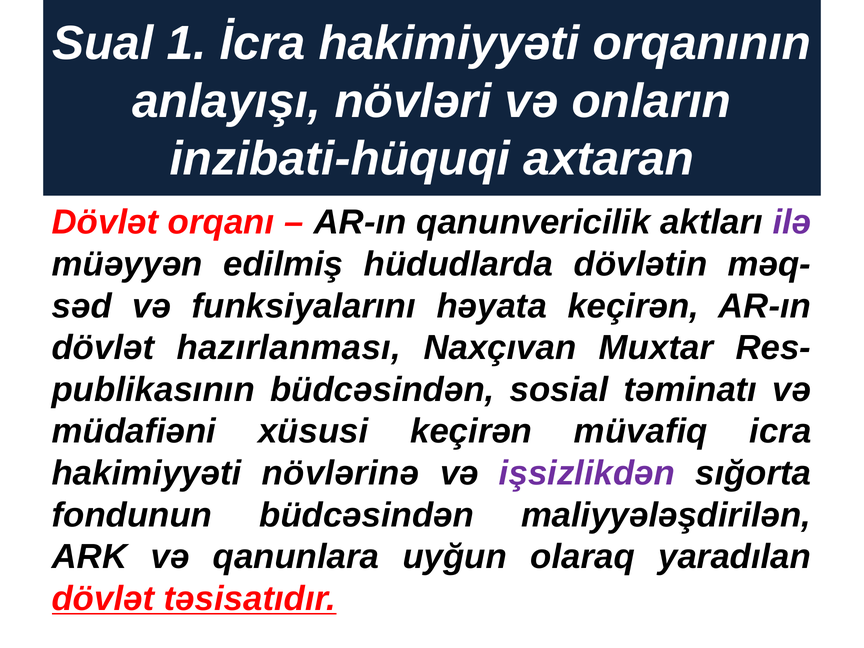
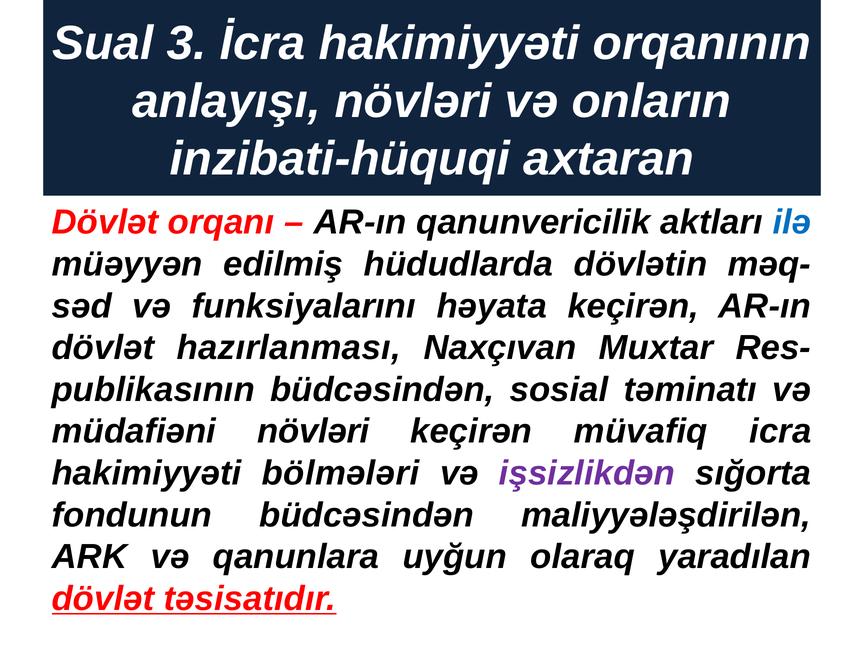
1: 1 -> 3 (187, 44)
ilə colour: purple -> blue (792, 222)
müdafiəni xüsusi: xüsusi -> növləri (313, 431)
növlərinə: növlərinə -> bölmələri (341, 473)
